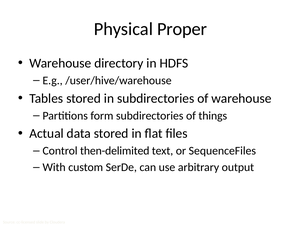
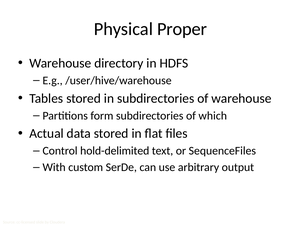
things: things -> which (213, 116)
then-delimited: then-delimited -> hold-delimited (115, 151)
